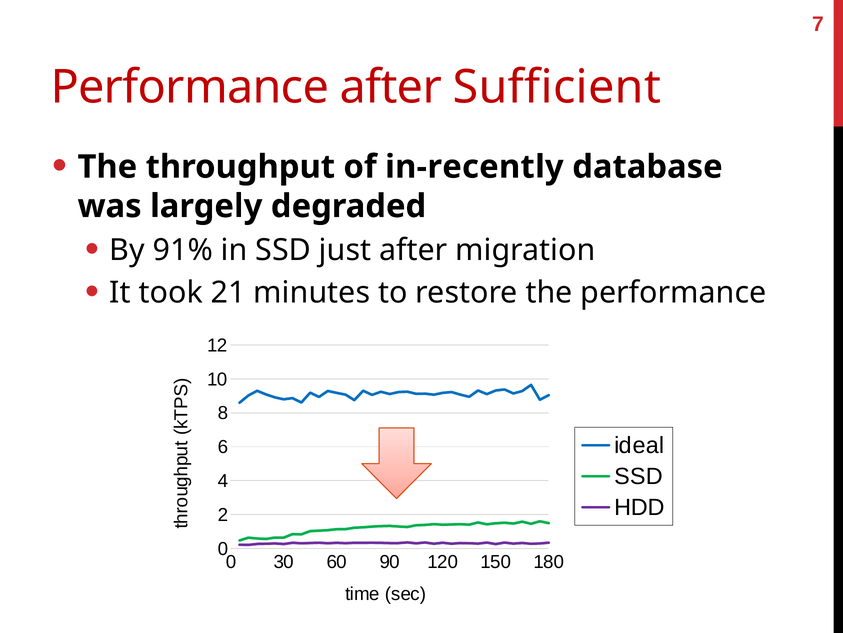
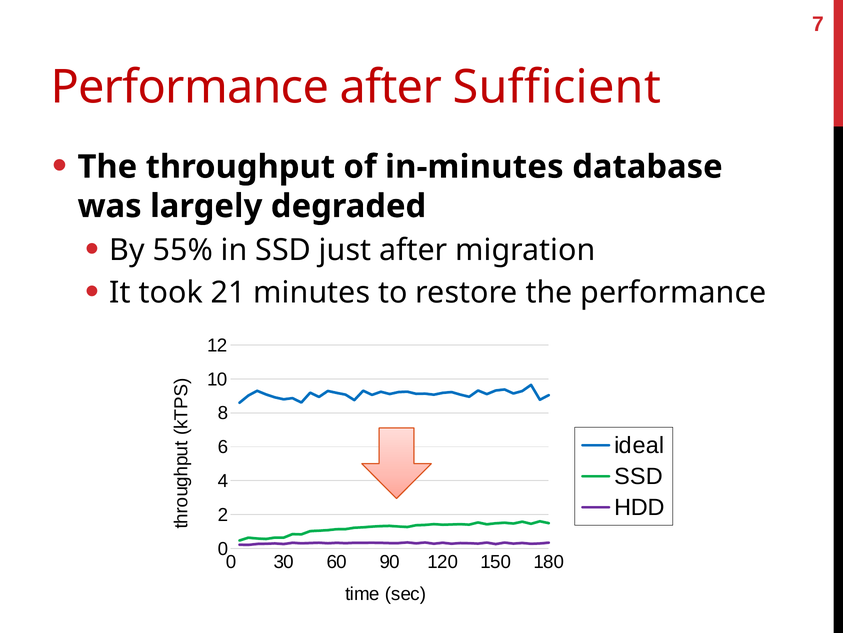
in-recently: in-recently -> in-minutes (474, 167)
91%: 91% -> 55% (183, 250)
